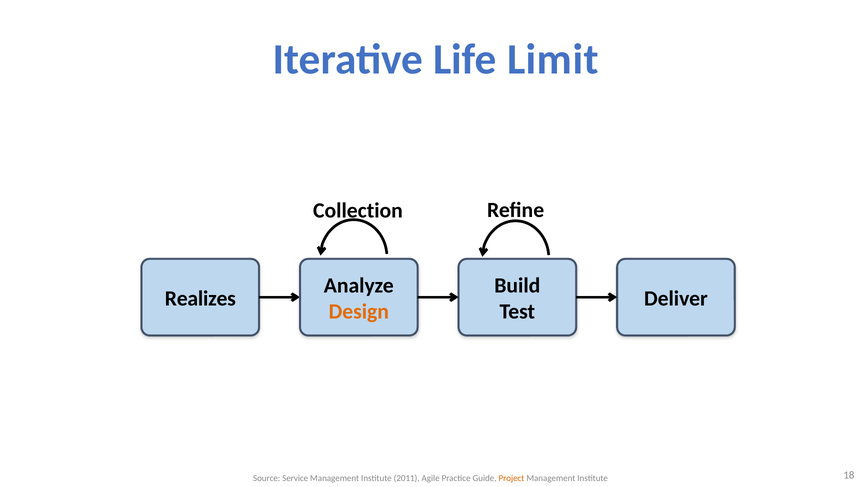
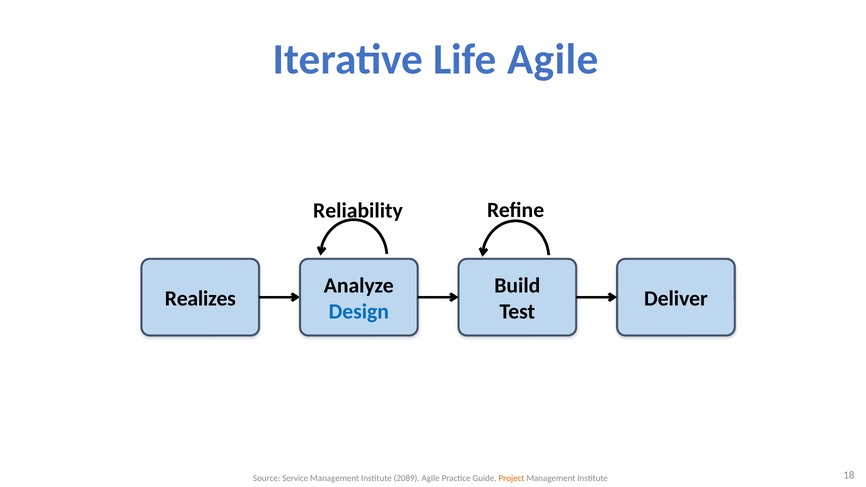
Life Limit: Limit -> Agile (553, 60)
Collection: Collection -> Reliability (358, 211)
Design colour: orange -> blue (359, 312)
2011: 2011 -> 2089 (407, 478)
